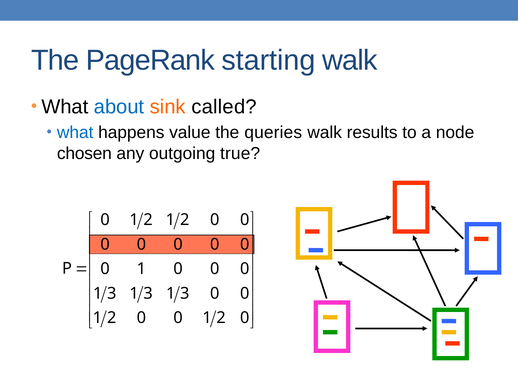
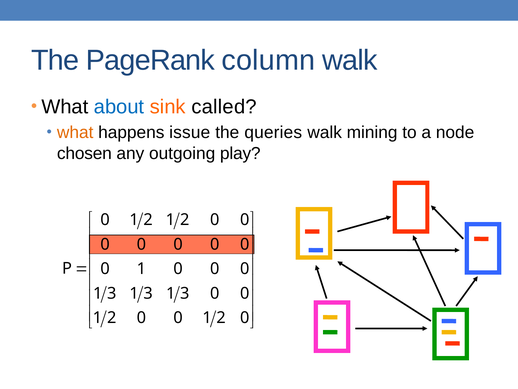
starting: starting -> column (268, 60)
what colour: blue -> orange (75, 132)
value: value -> issue (190, 132)
results: results -> mining (372, 132)
true: true -> play (240, 153)
